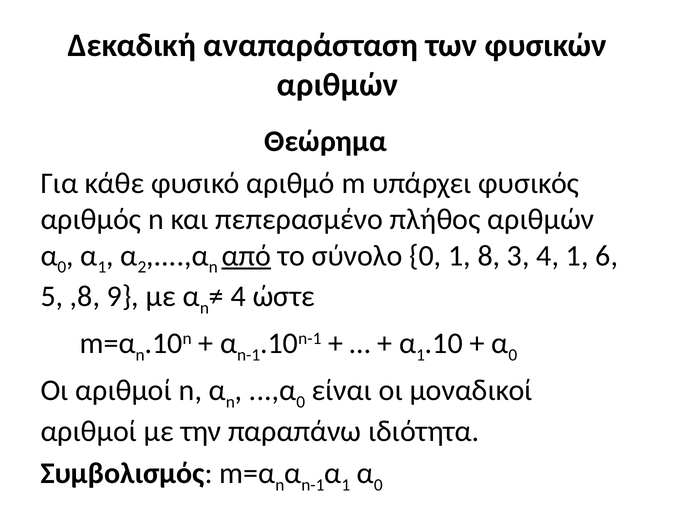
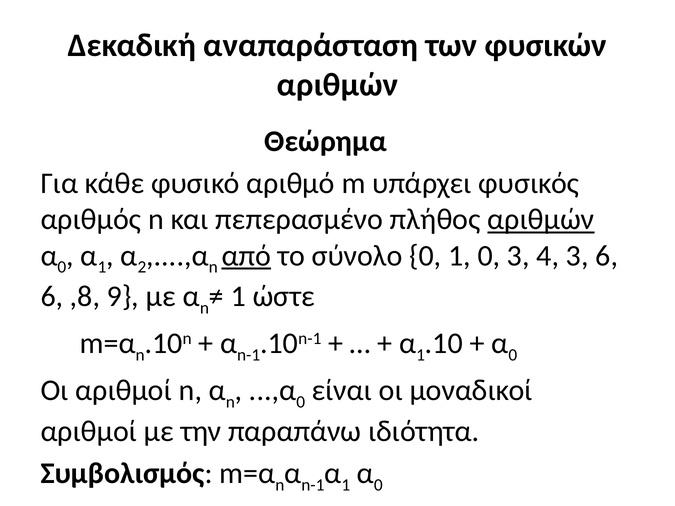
αριθμών underline: none -> present (541, 220)
1 8: 8 -> 0 (489, 256)
4 1: 1 -> 3 (577, 256)
5: 5 -> 6 (52, 297)
4: 4 -> 1 (238, 297)
